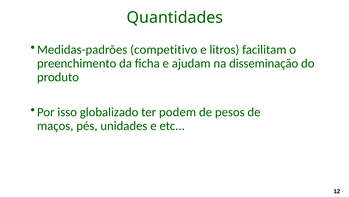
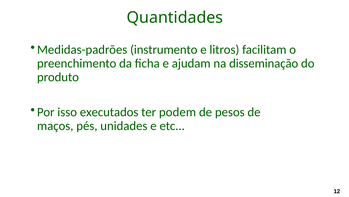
competitivo: competitivo -> instrumento (164, 49)
globalizado: globalizado -> executados (109, 112)
